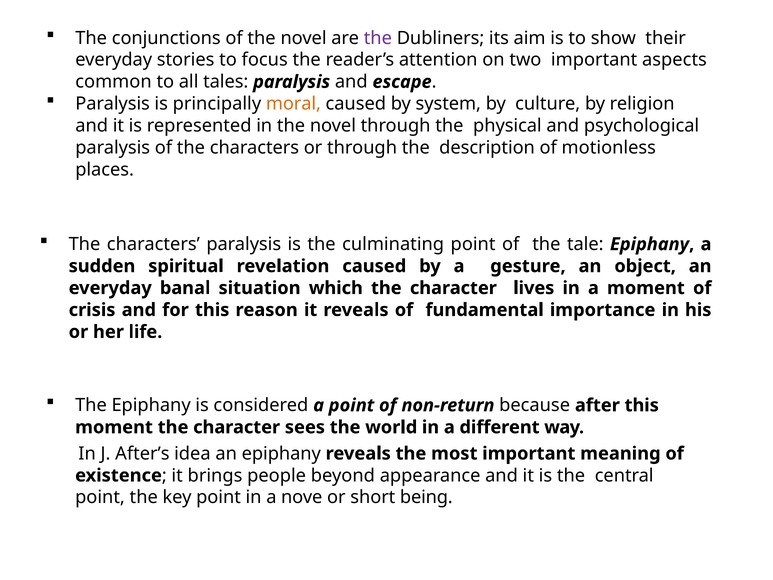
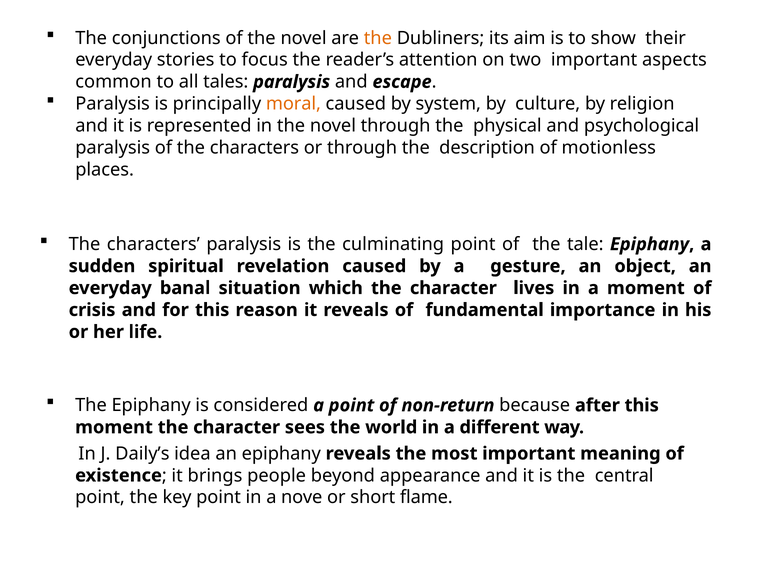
the colour: purple -> orange (378, 38)
After’s: After’s -> Daily’s (142, 453)
being: being -> flame (426, 497)
